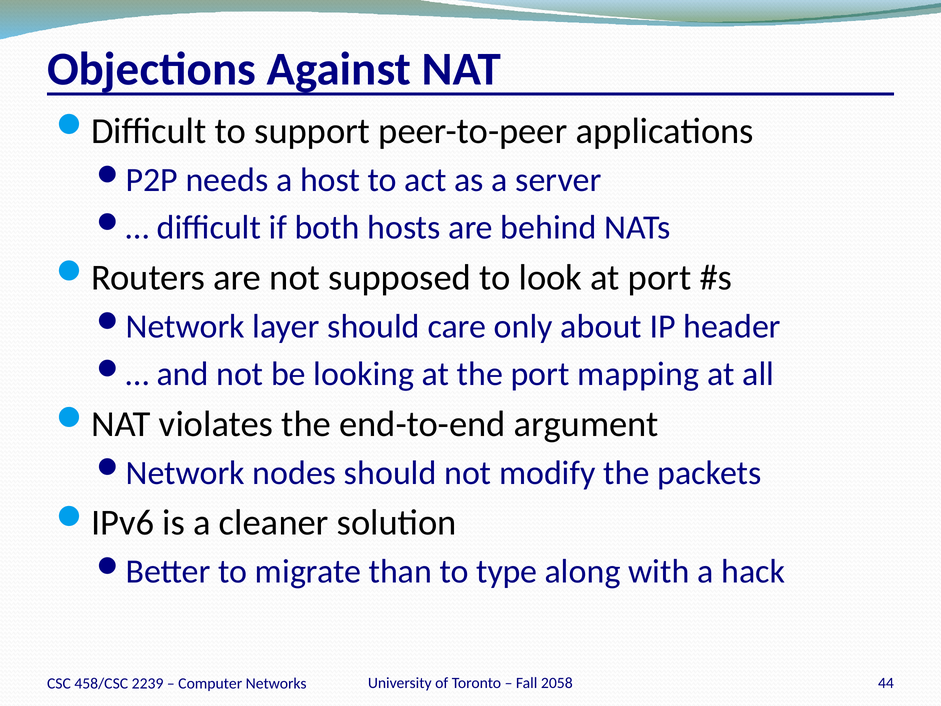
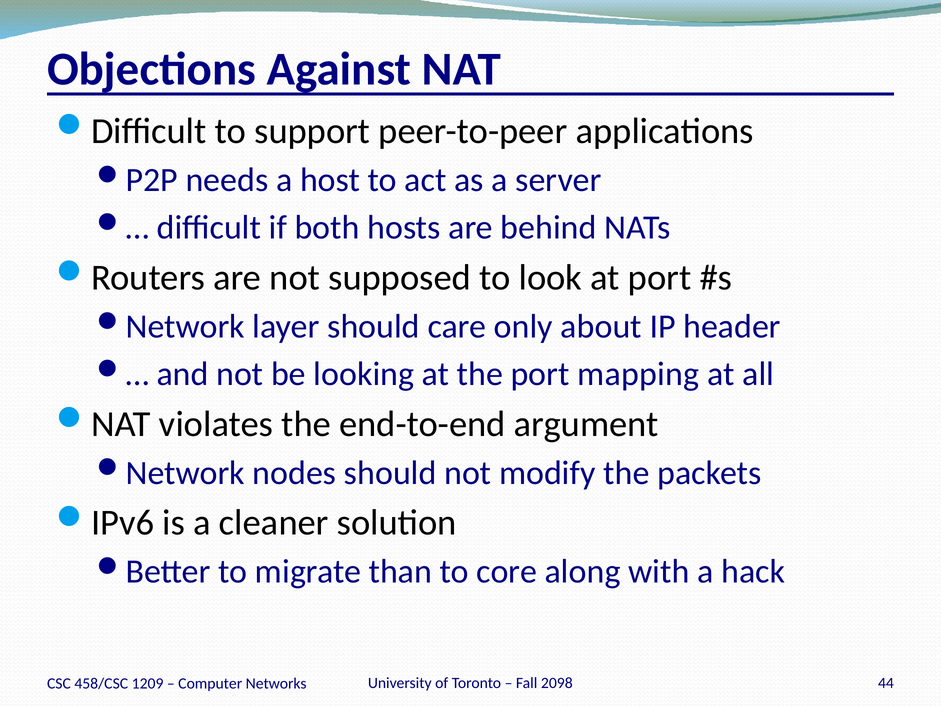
type: type -> core (507, 572)
2058: 2058 -> 2098 (557, 683)
2239: 2239 -> 1209 (148, 683)
